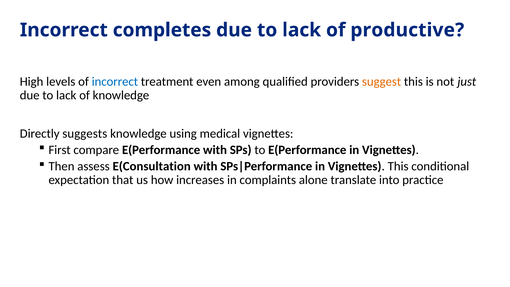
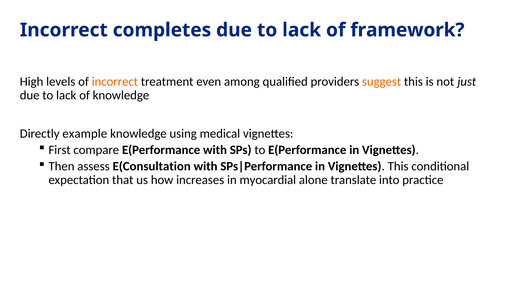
productive: productive -> framework (407, 30)
incorrect colour: blue -> orange (115, 82)
suggests: suggests -> example (85, 133)
complaints: complaints -> myocardial (268, 180)
